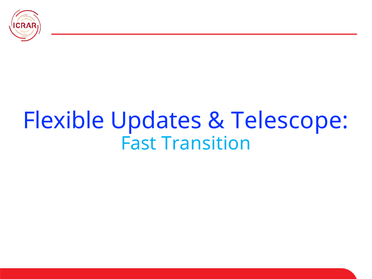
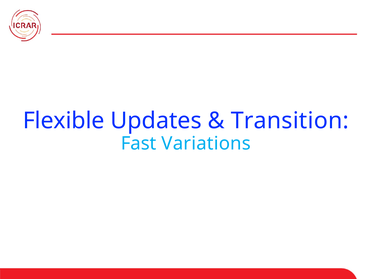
Telescope: Telescope -> Transition (290, 121)
Transition: Transition -> Variations (206, 143)
